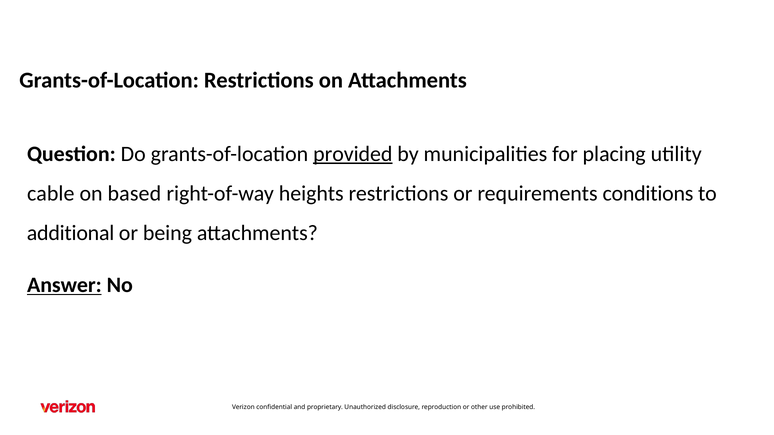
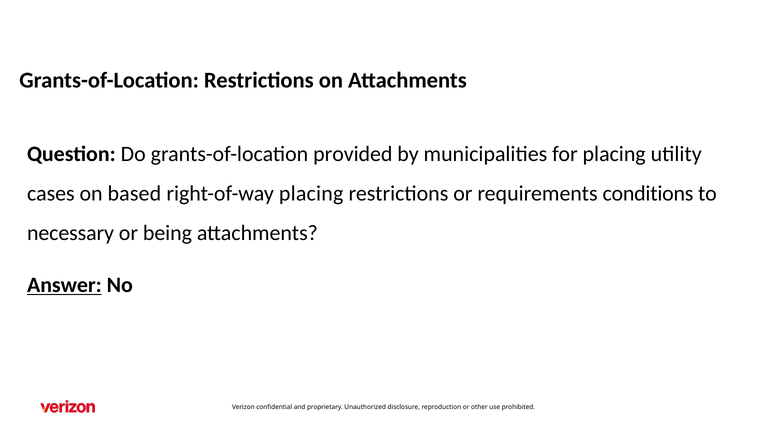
provided underline: present -> none (353, 154)
cable: cable -> cases (51, 194)
right-of-way heights: heights -> placing (311, 194)
additional: additional -> necessary (71, 233)
